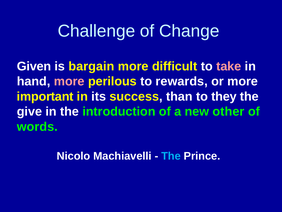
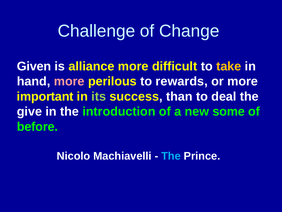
bargain: bargain -> alliance (91, 66)
take colour: pink -> yellow (229, 66)
its colour: white -> light green (99, 96)
they: they -> deal (224, 96)
other: other -> some (229, 111)
words: words -> before (37, 126)
